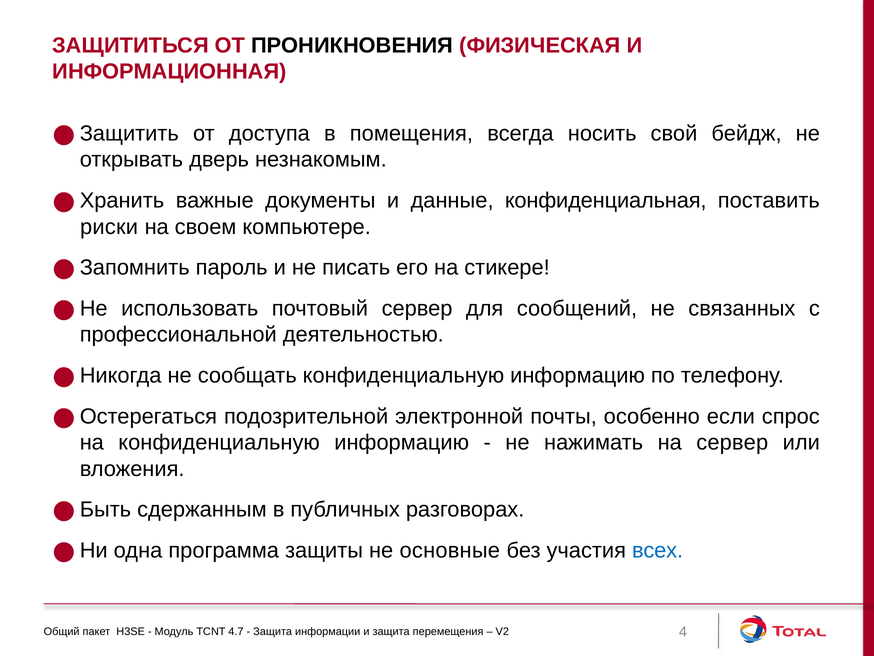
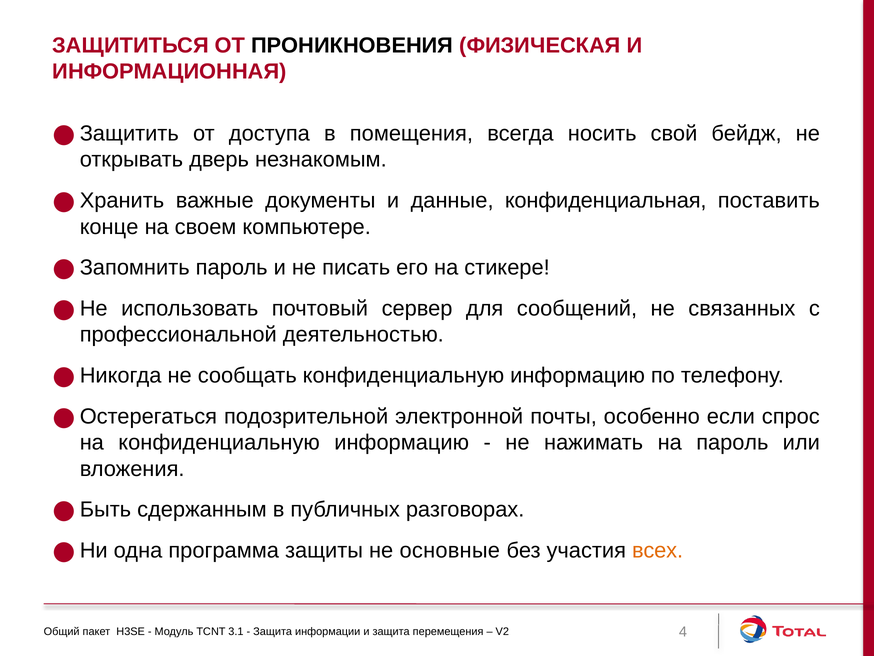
риски: риски -> конце (109, 227)
на сервер: сервер -> пароль (732, 442)
всех colour: blue -> orange (658, 550)
4.7: 4.7 -> 3.1 (236, 631)
